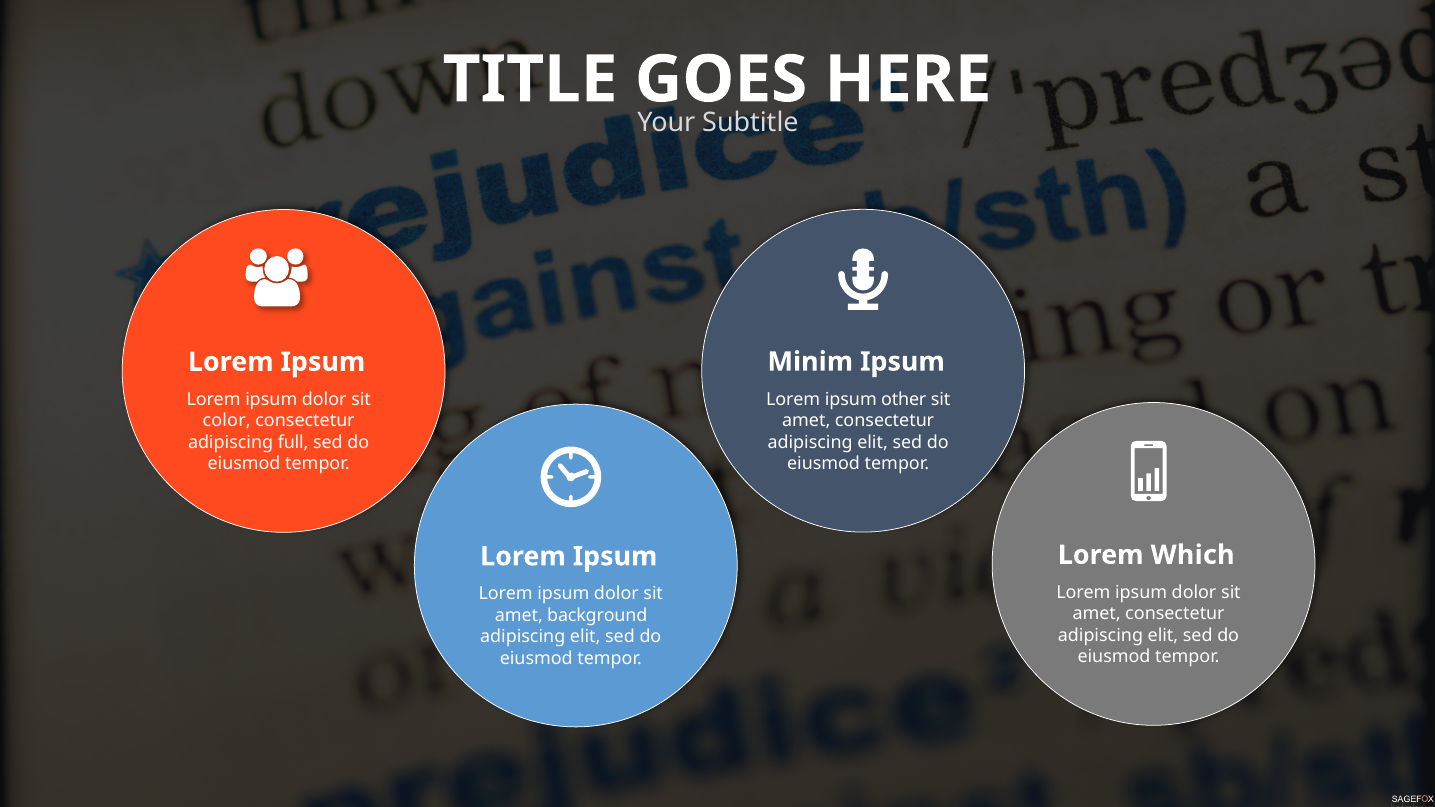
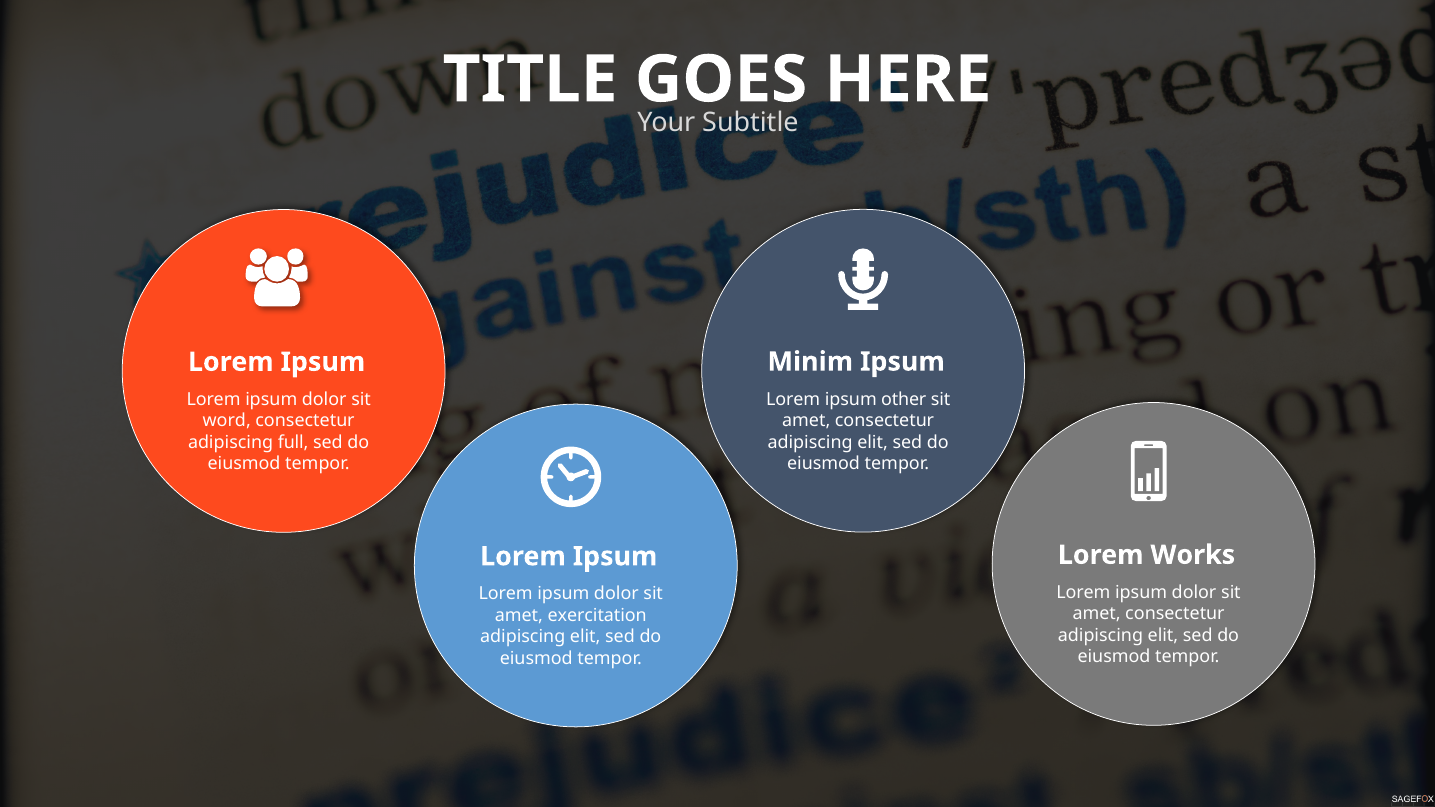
color: color -> word (227, 421)
Which: Which -> Works (1193, 555)
background: background -> exercitation (597, 616)
